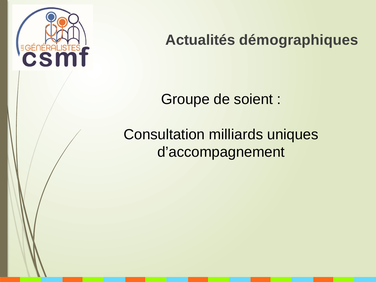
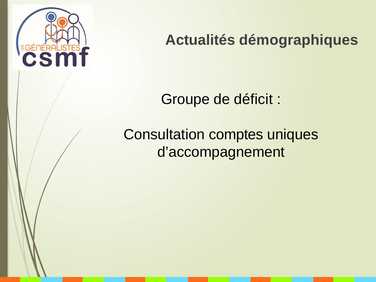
soient: soient -> déficit (253, 99)
milliards: milliards -> comptes (236, 134)
